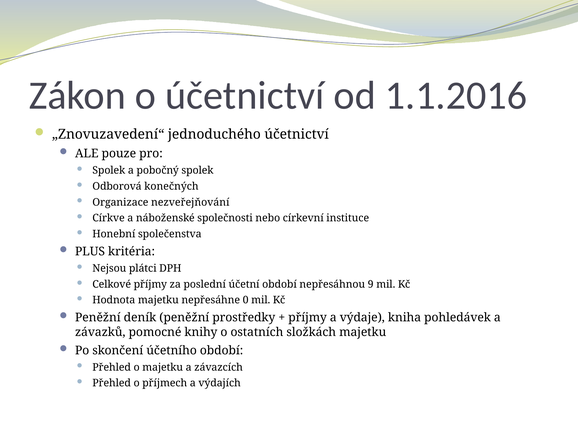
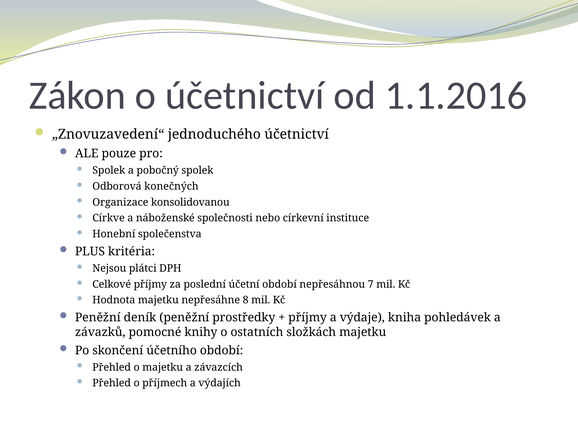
nezveřejňování: nezveřejňování -> konsolidovanou (190, 202)
9: 9 -> 7 (371, 284)
0: 0 -> 8 (246, 300)
